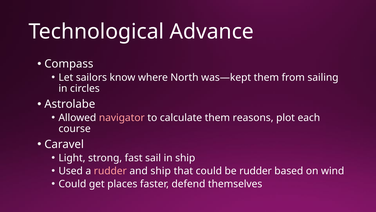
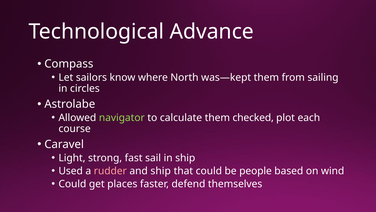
navigator colour: pink -> light green (122, 117)
reasons: reasons -> checked (253, 117)
be rudder: rudder -> people (256, 171)
